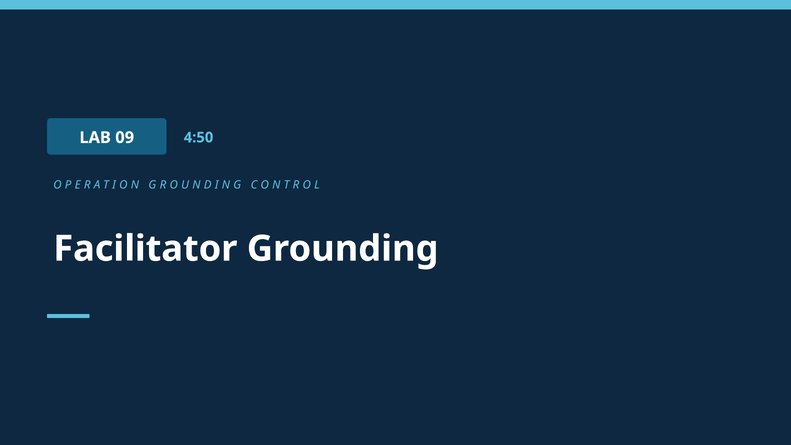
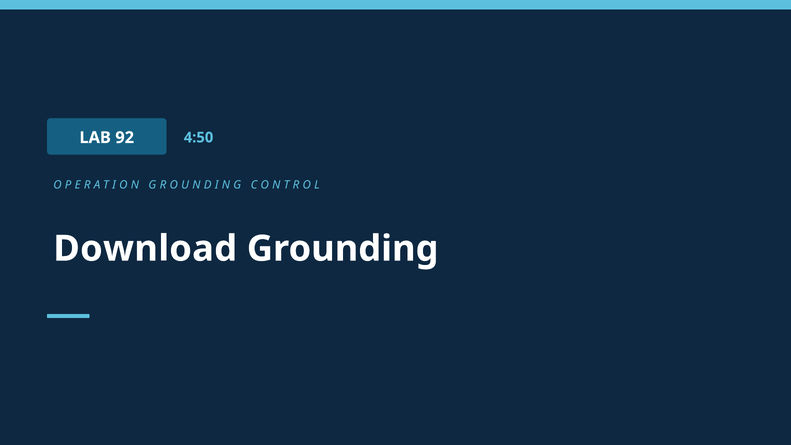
09: 09 -> 92 (125, 138)
Facilitator: Facilitator -> Download (145, 249)
